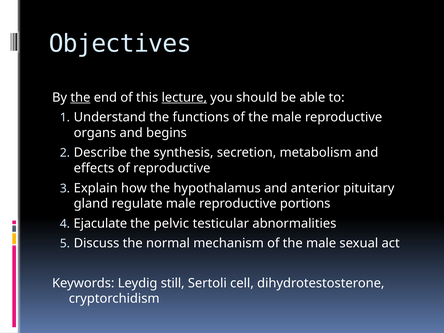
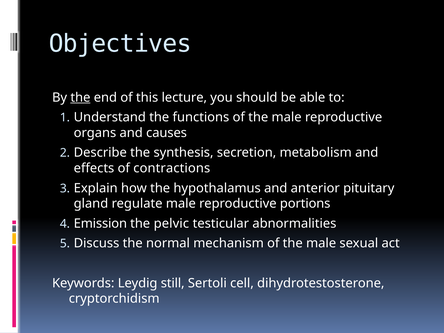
lecture underline: present -> none (184, 97)
begins: begins -> causes (167, 133)
of reproductive: reproductive -> contractions (172, 168)
Ejaculate: Ejaculate -> Emission (100, 224)
